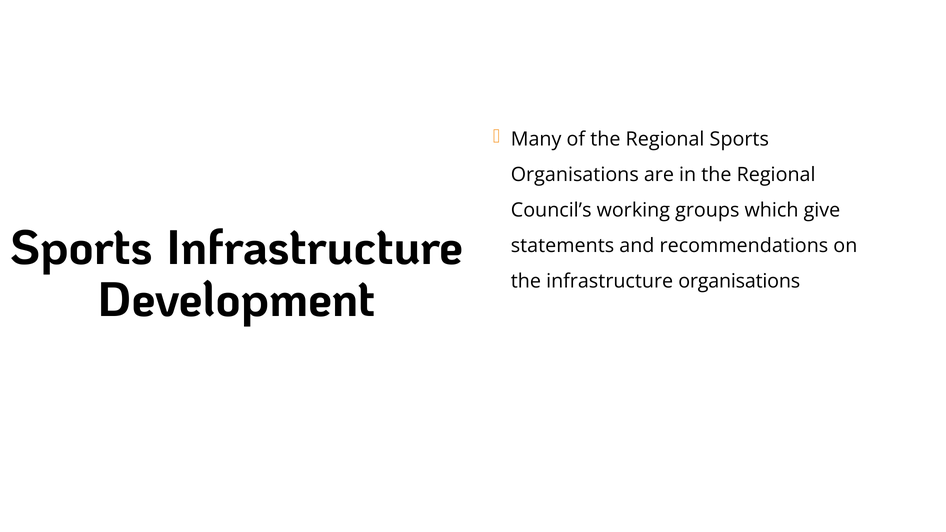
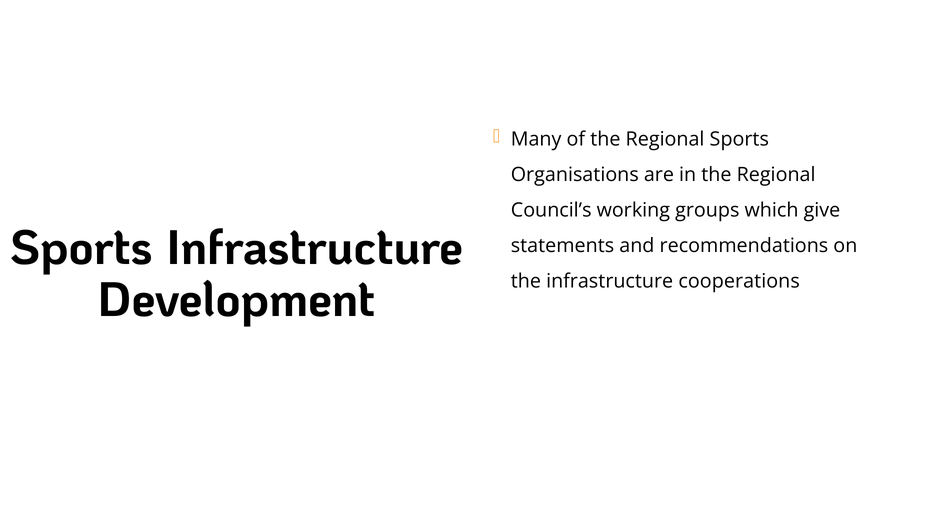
infrastructure organisations: organisations -> cooperations (739, 281)
